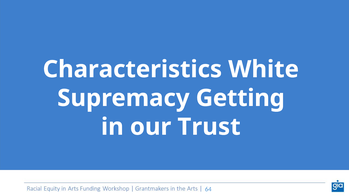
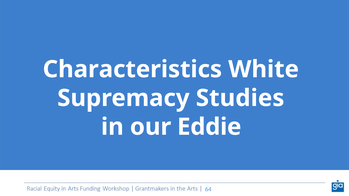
Getting: Getting -> Studies (240, 98)
Trust: Trust -> Eddie (209, 127)
